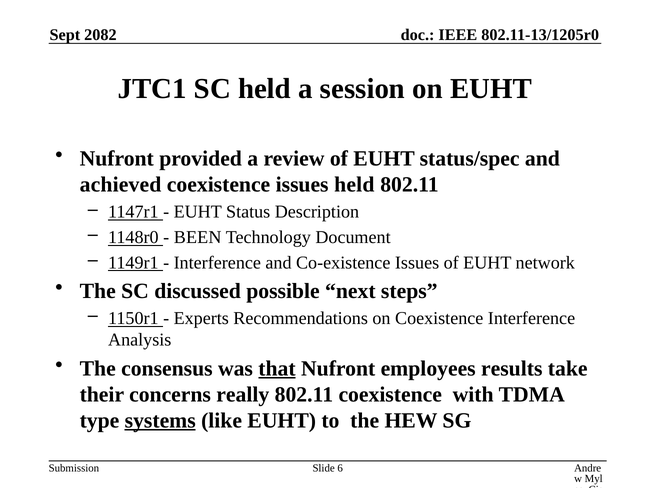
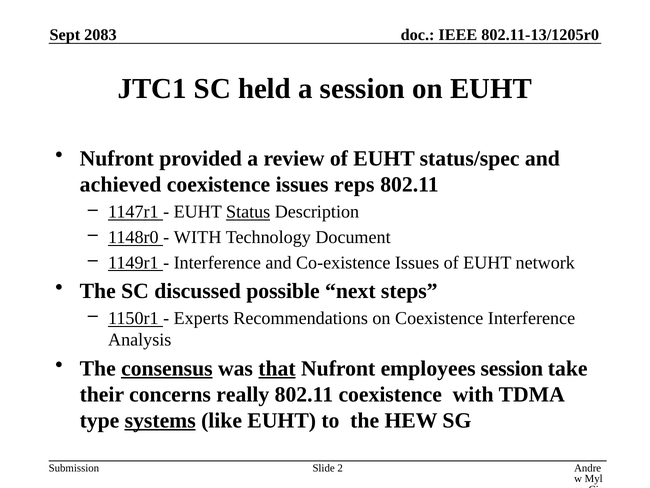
2082: 2082 -> 2083 (100, 35)
issues held: held -> reps (354, 185)
Status underline: none -> present (248, 212)
BEEN: BEEN -> WITH (198, 237)
consensus underline: none -> present (167, 368)
employees results: results -> session (512, 368)
6: 6 -> 2 (340, 468)
